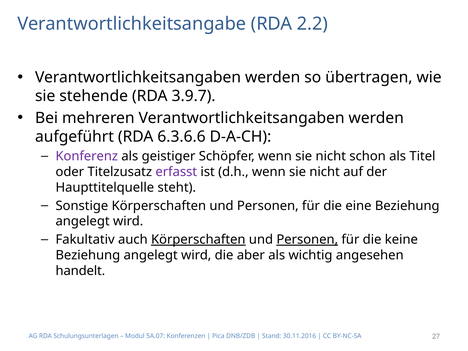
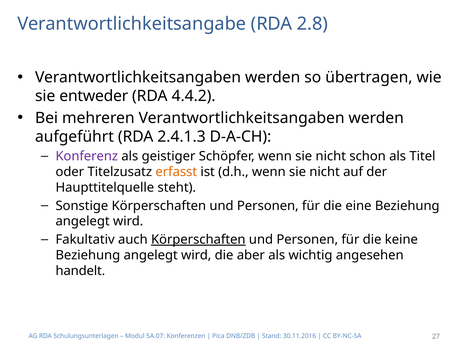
2.2: 2.2 -> 2.8 (312, 24)
stehende: stehende -> entweder (94, 96)
3.9.7: 3.9.7 -> 4.4.2 (194, 96)
6.3.6.6: 6.3.6.6 -> 2.4.1.3 (182, 137)
erfasst colour: purple -> orange (176, 172)
Personen underline: present -> none (307, 240)
